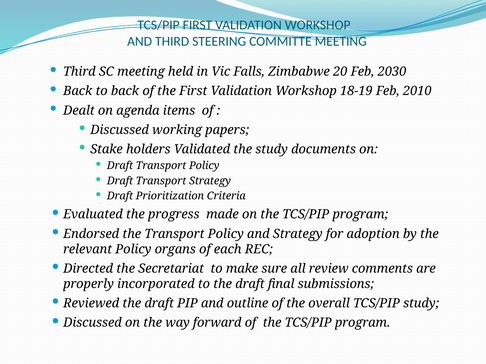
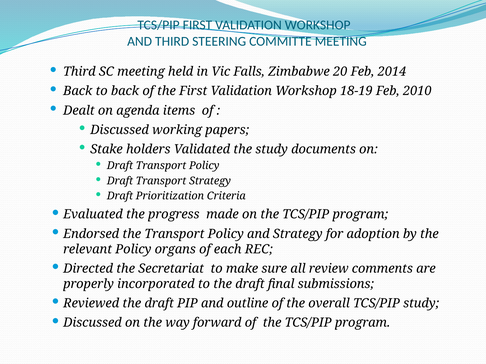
2030: 2030 -> 2014 (392, 72)
